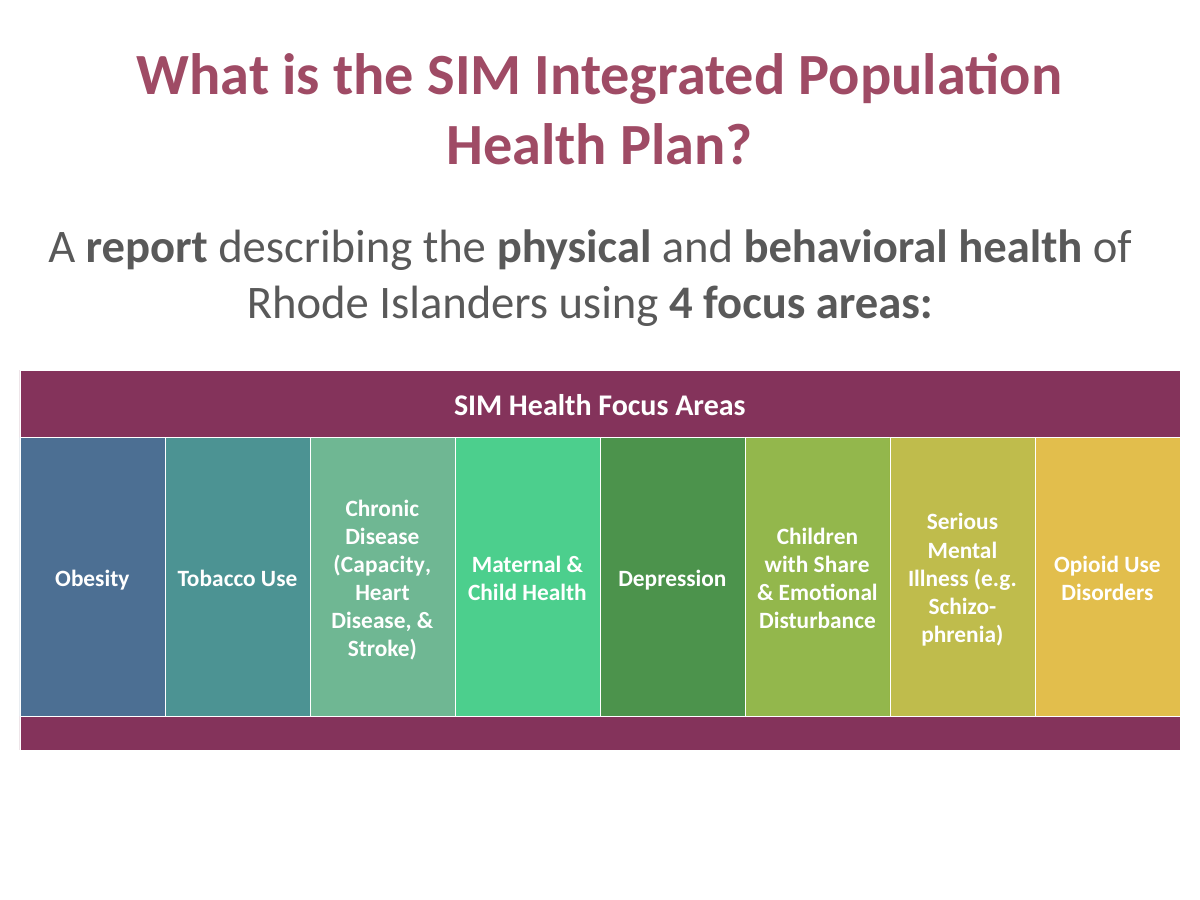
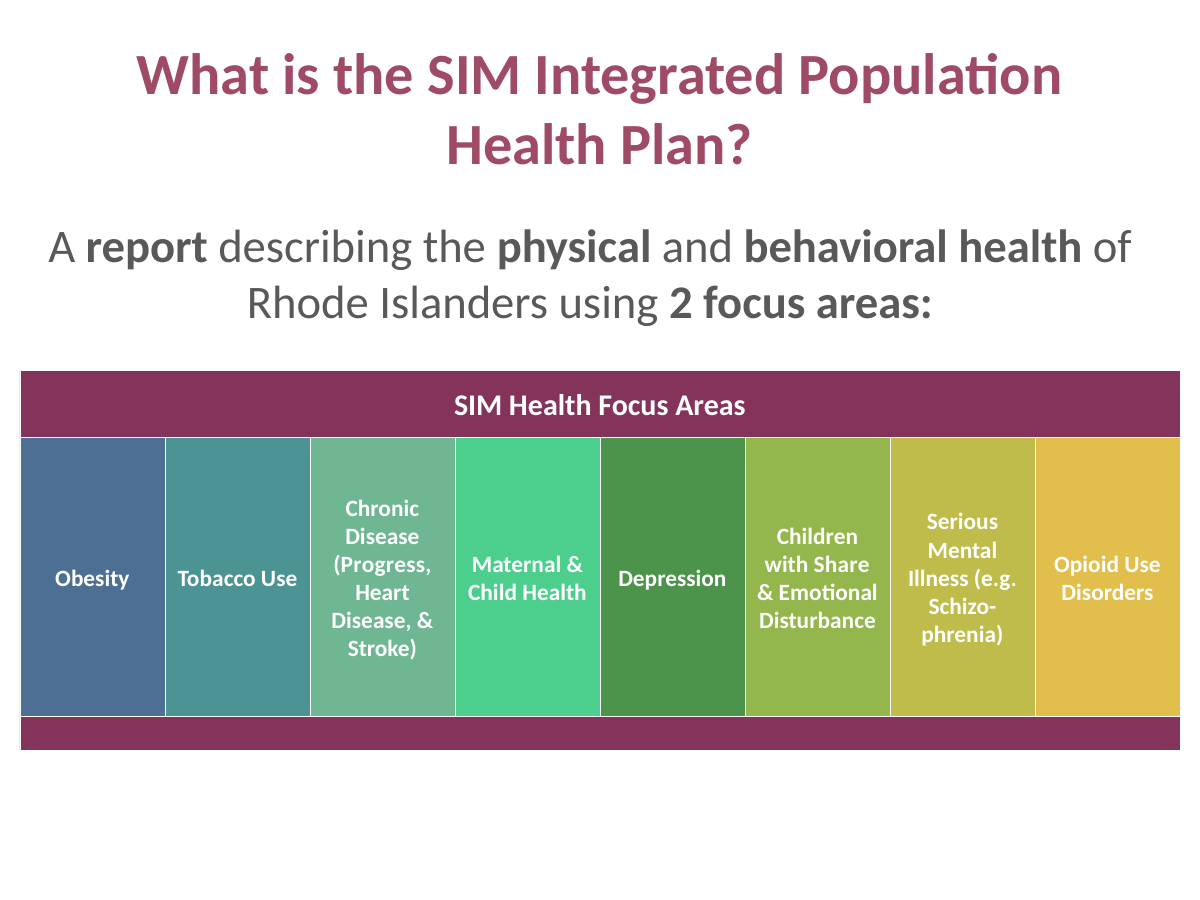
4: 4 -> 2 (681, 303)
Capacity: Capacity -> Progress (382, 564)
